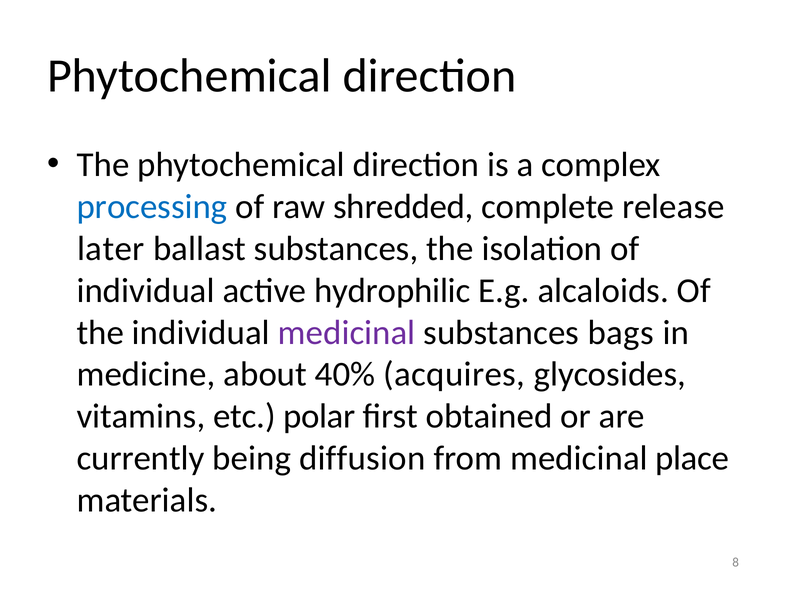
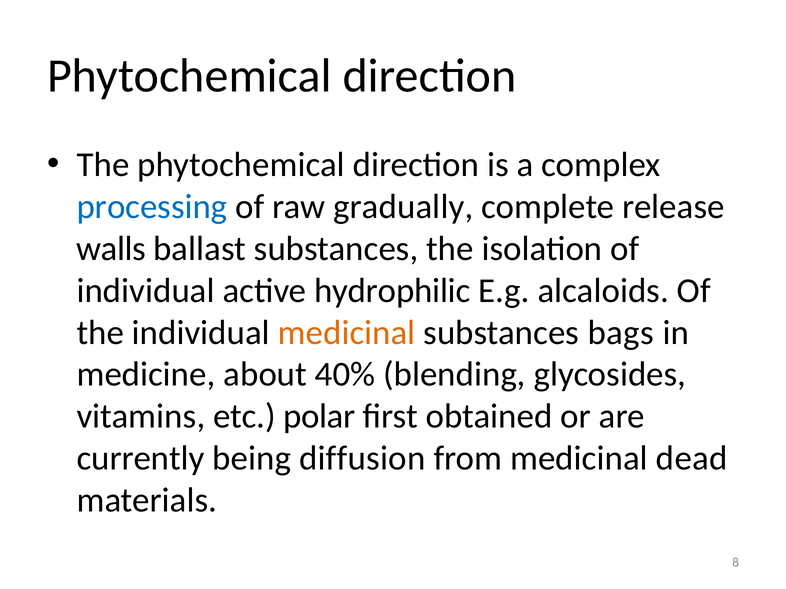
shredded: shredded -> gradually (403, 207)
later: later -> walls (111, 249)
medicinal colour: purple -> orange (347, 333)
acquires: acquires -> blending (454, 375)
place: place -> dead (692, 459)
